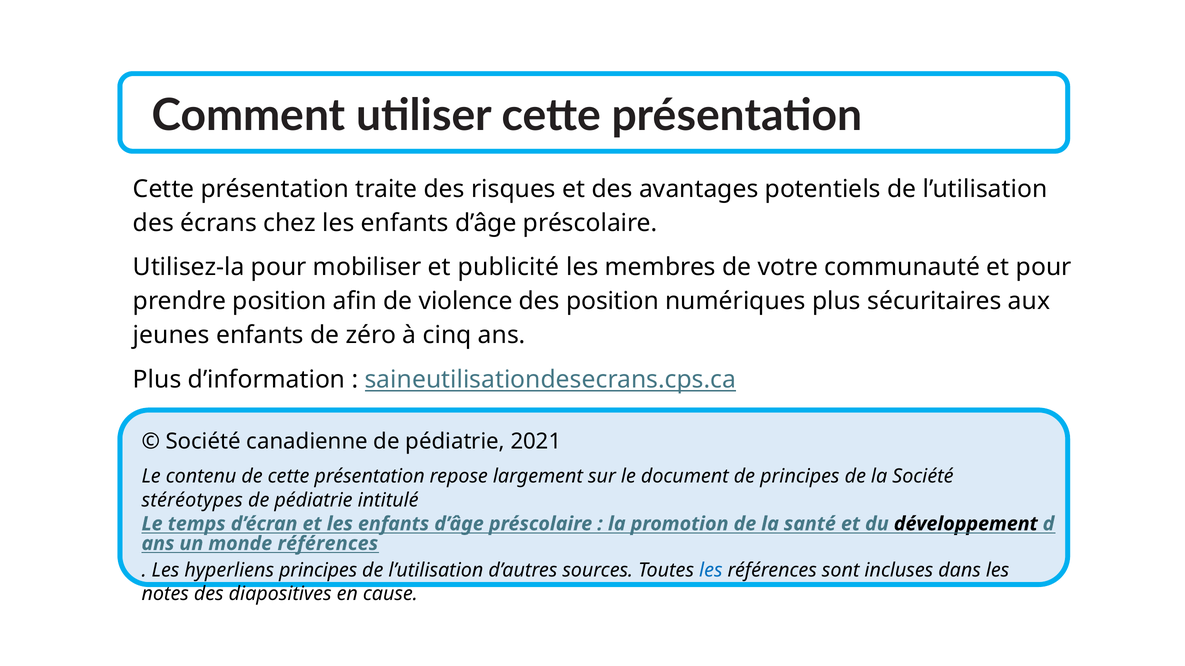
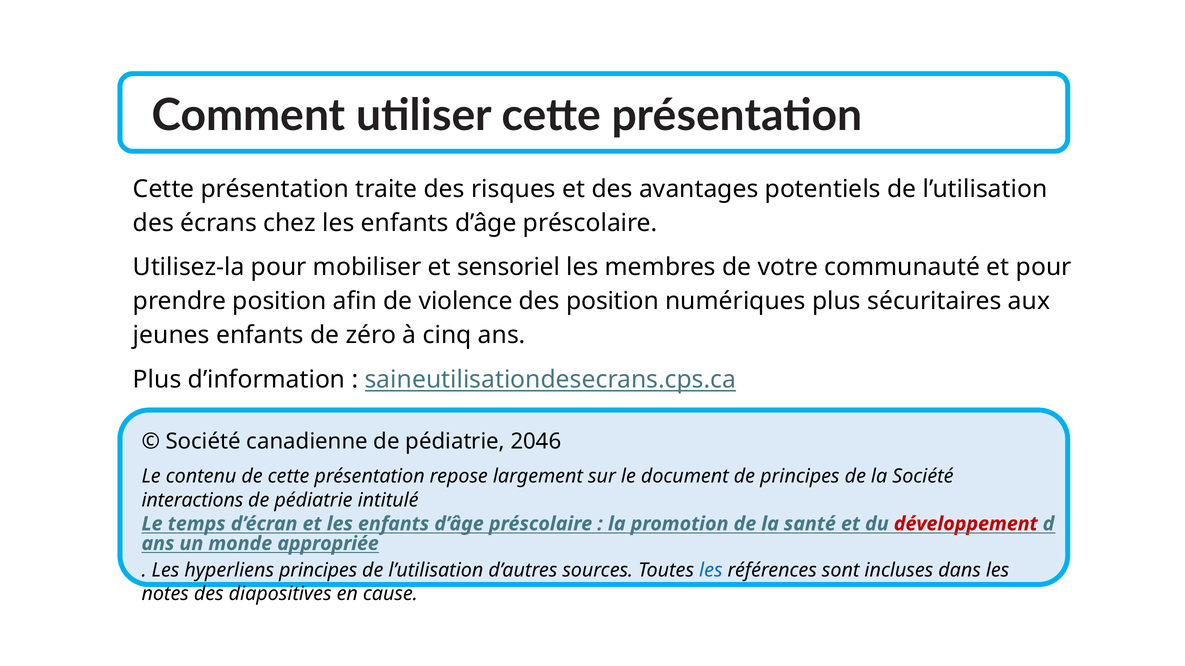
publicité: publicité -> sensoriel (509, 267)
2021: 2021 -> 2046 (536, 442)
stéréotypes: stéréotypes -> interactions (192, 501)
développement colour: black -> red (966, 524)
monde références: références -> appropriée (328, 544)
